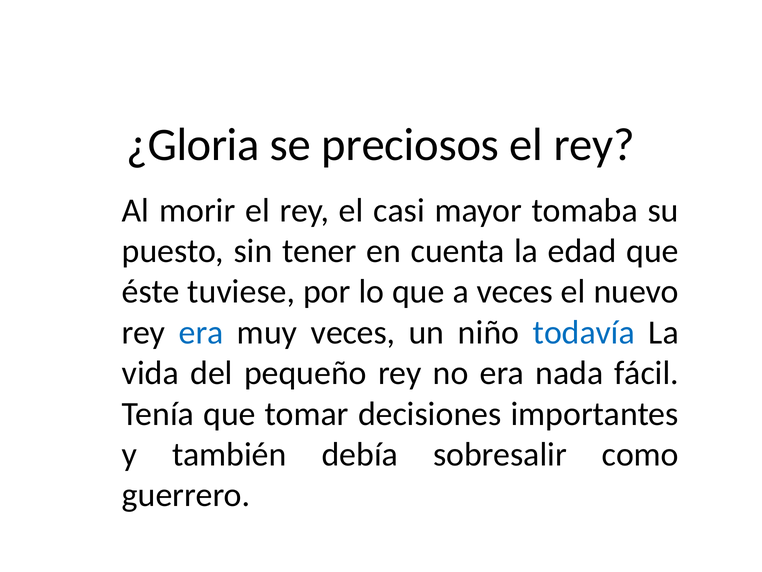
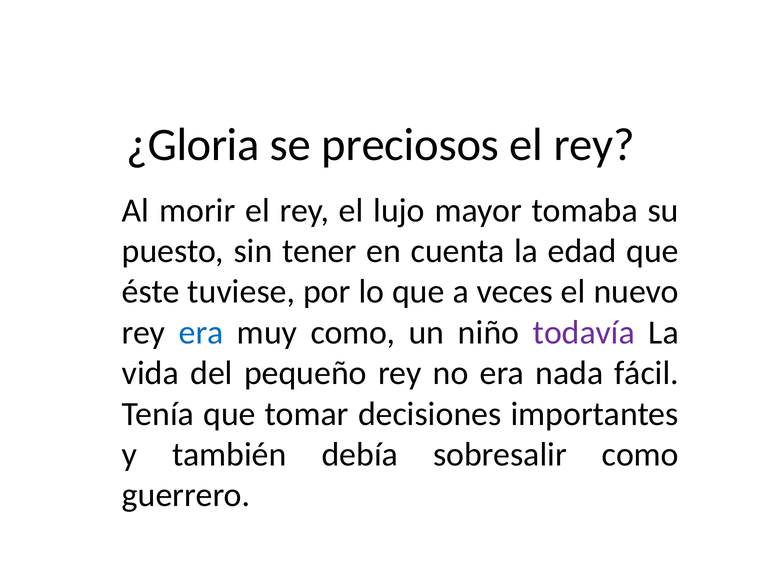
casi: casi -> lujo (399, 210)
muy veces: veces -> como (353, 332)
todavía colour: blue -> purple (584, 332)
